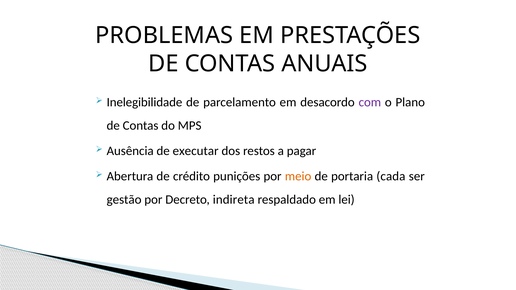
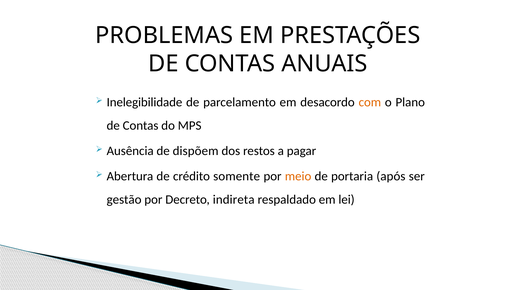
com colour: purple -> orange (370, 102)
executar: executar -> dispõem (196, 151)
punições: punições -> somente (237, 176)
cada: cada -> após (391, 176)
